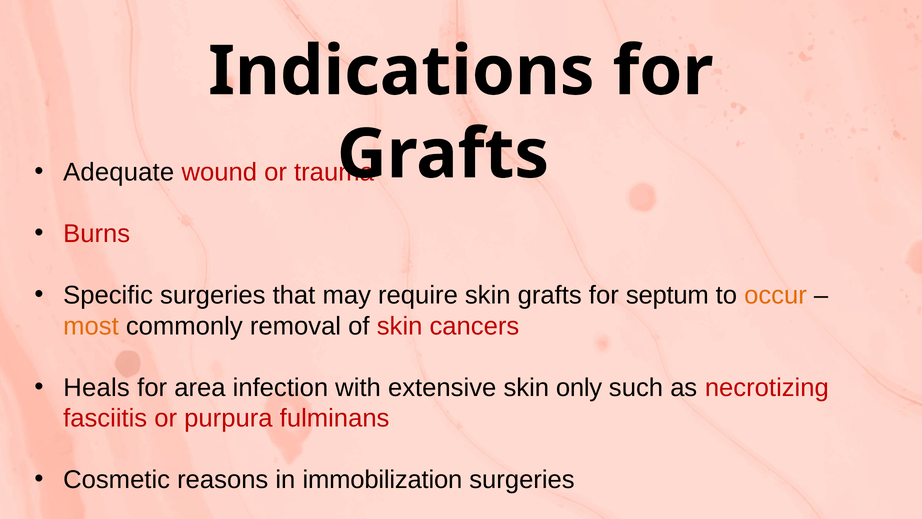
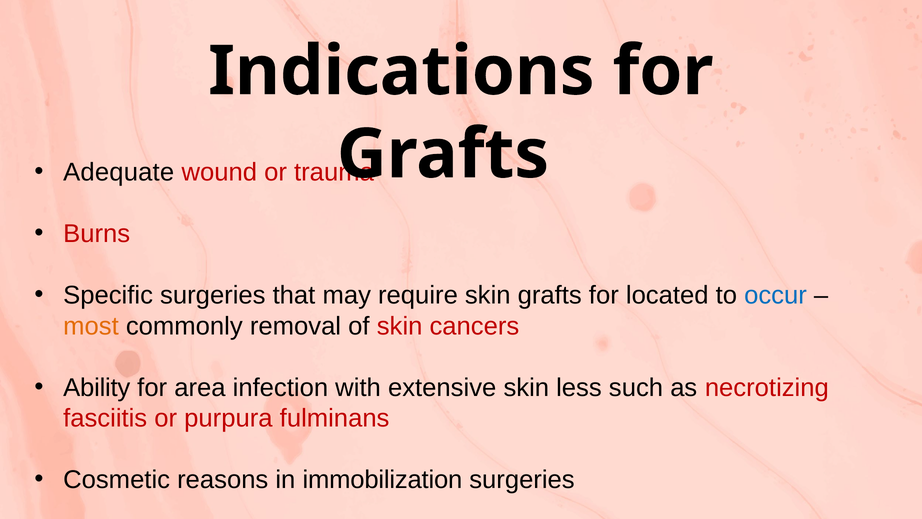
septum: septum -> located (667, 295)
occur colour: orange -> blue (775, 295)
Heals: Heals -> Ability (97, 387)
only: only -> less (579, 387)
